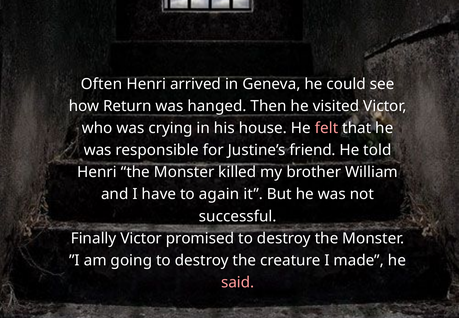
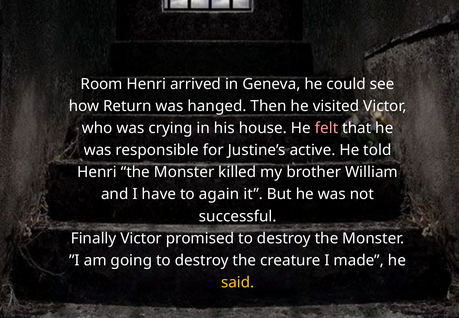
Often: Often -> Room (102, 84)
friend: friend -> active (313, 150)
said colour: pink -> yellow (238, 282)
